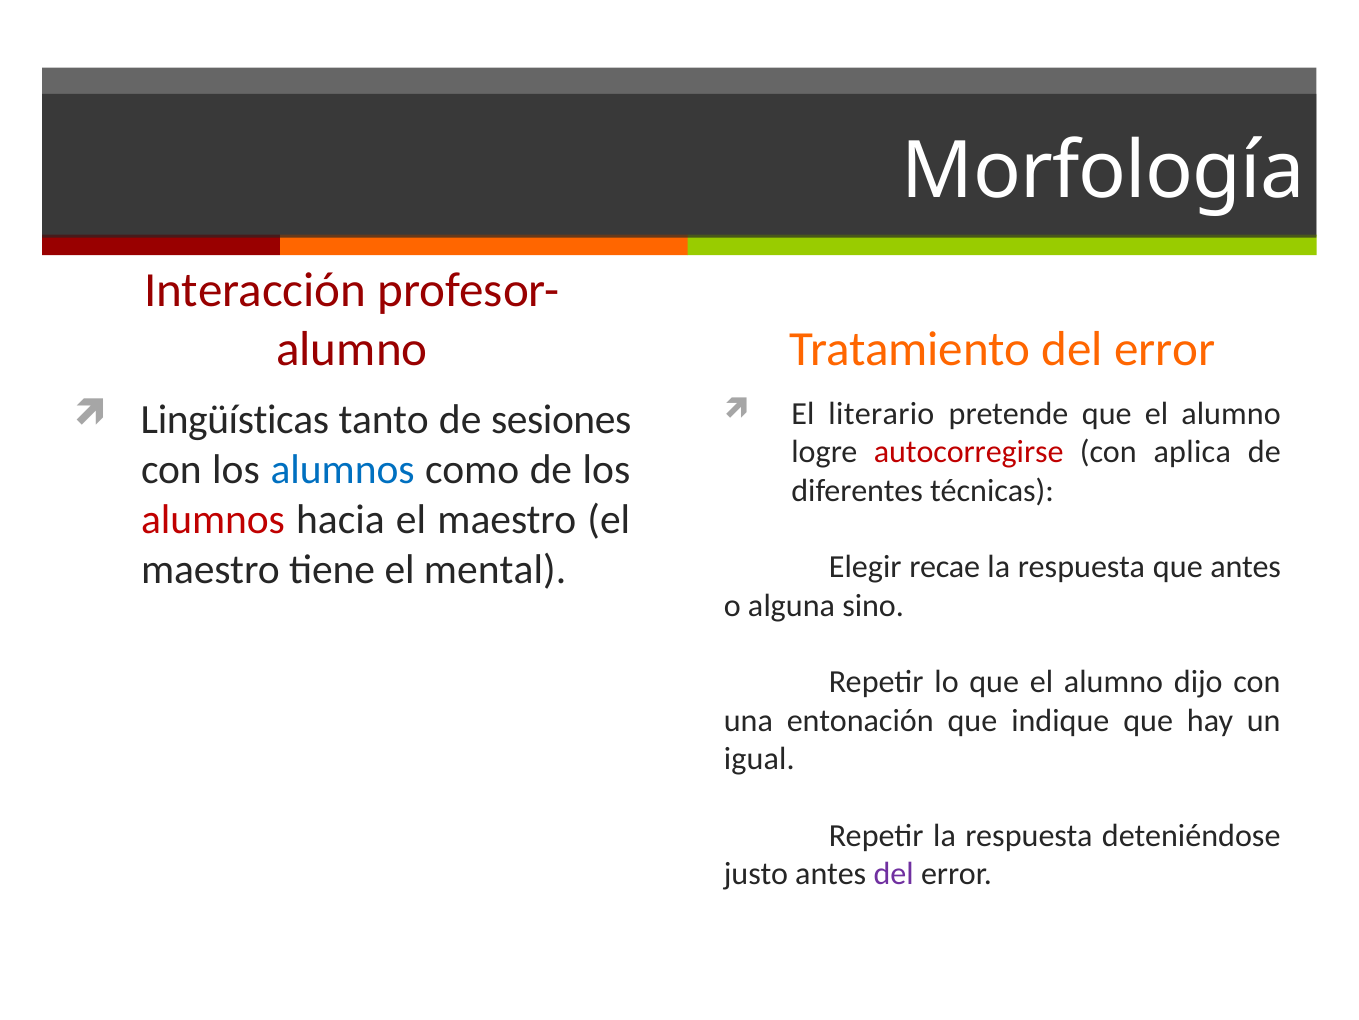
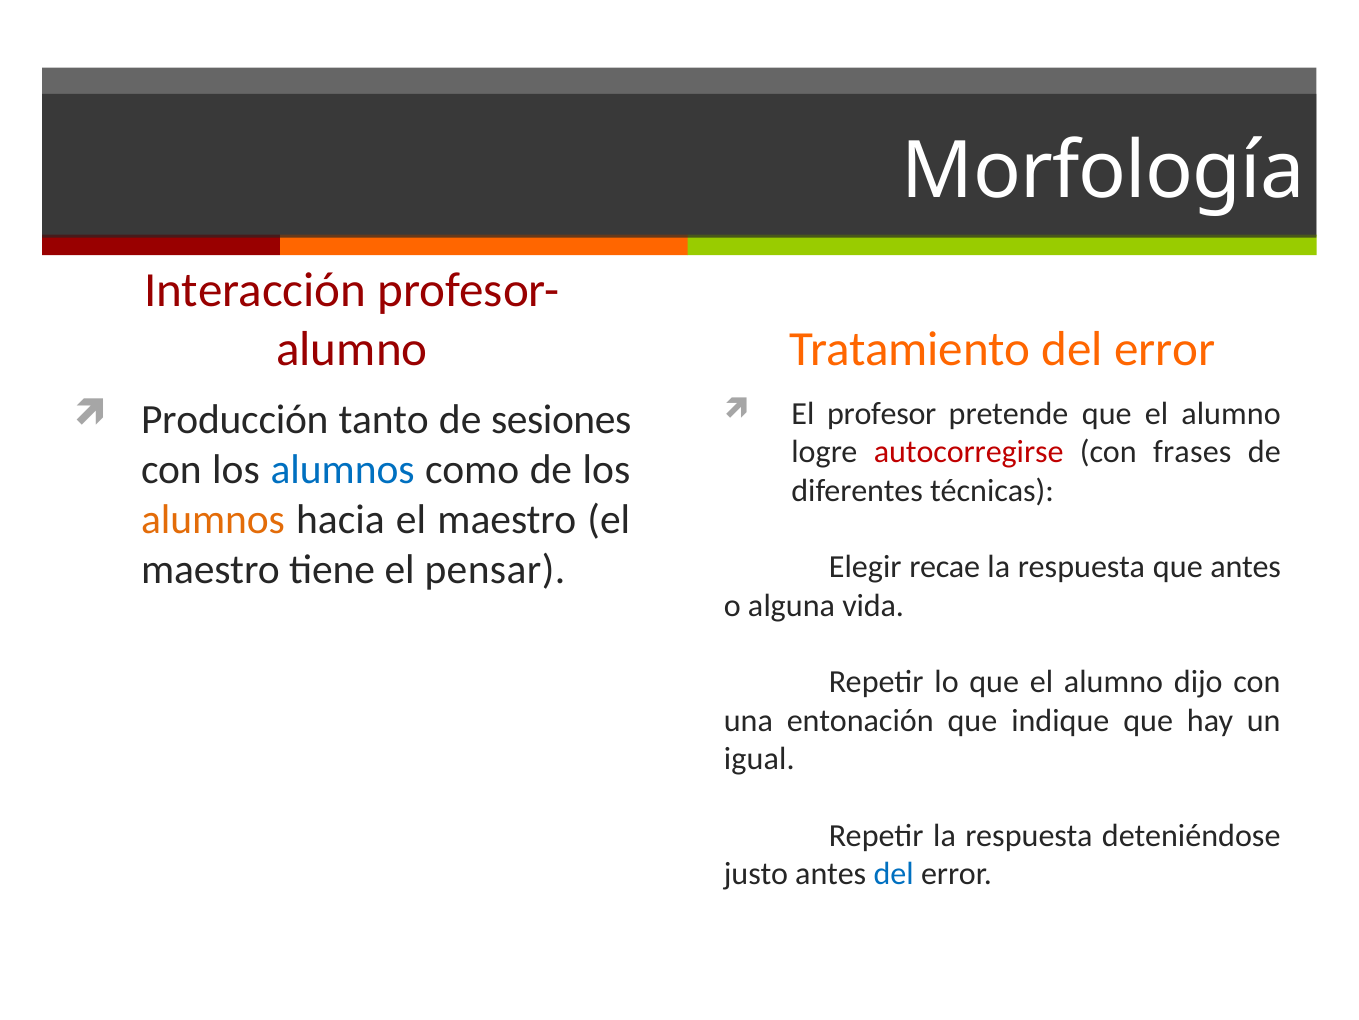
literario: literario -> profesor (882, 413)
Lingüísticas: Lingüísticas -> Producción (235, 420)
aplica: aplica -> frases (1192, 452)
alumnos colour: red -> orange (213, 519)
mental: mental -> pensar (495, 569)
sino: sino -> vida (873, 605)
del colour: purple -> blue (894, 873)
